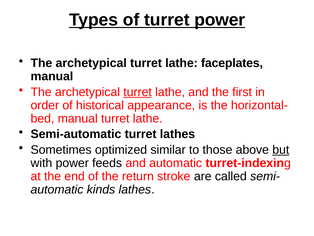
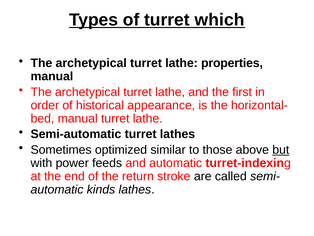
turret power: power -> which (220, 20)
faceplates: faceplates -> properties (232, 63)
turret underline: present -> none (138, 92)
